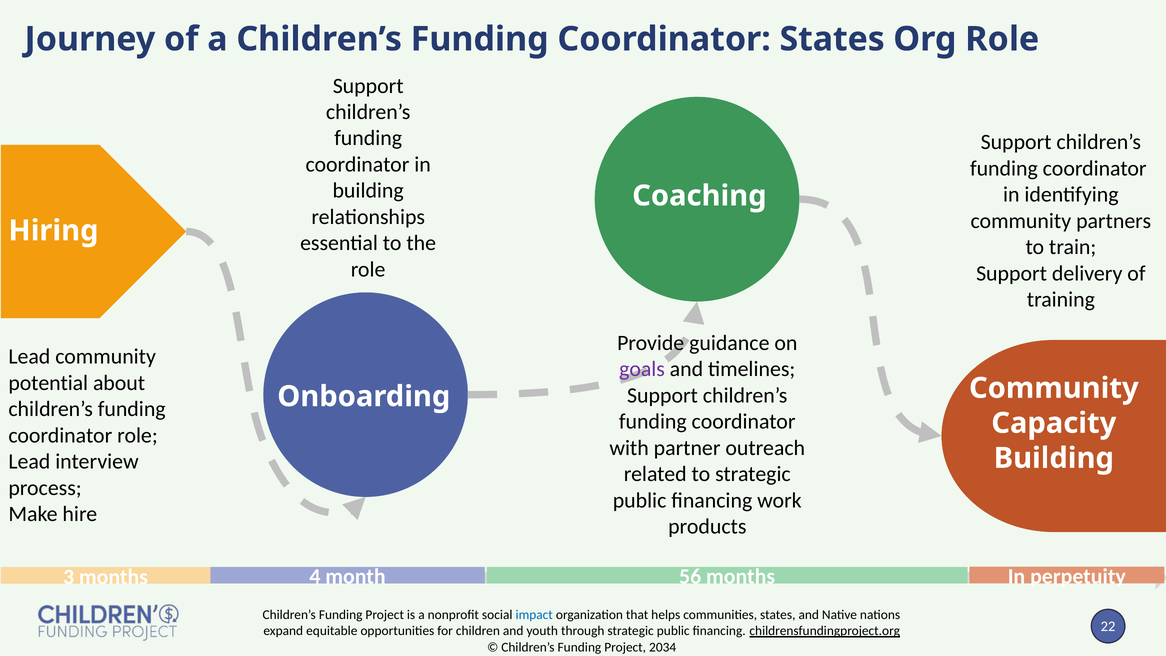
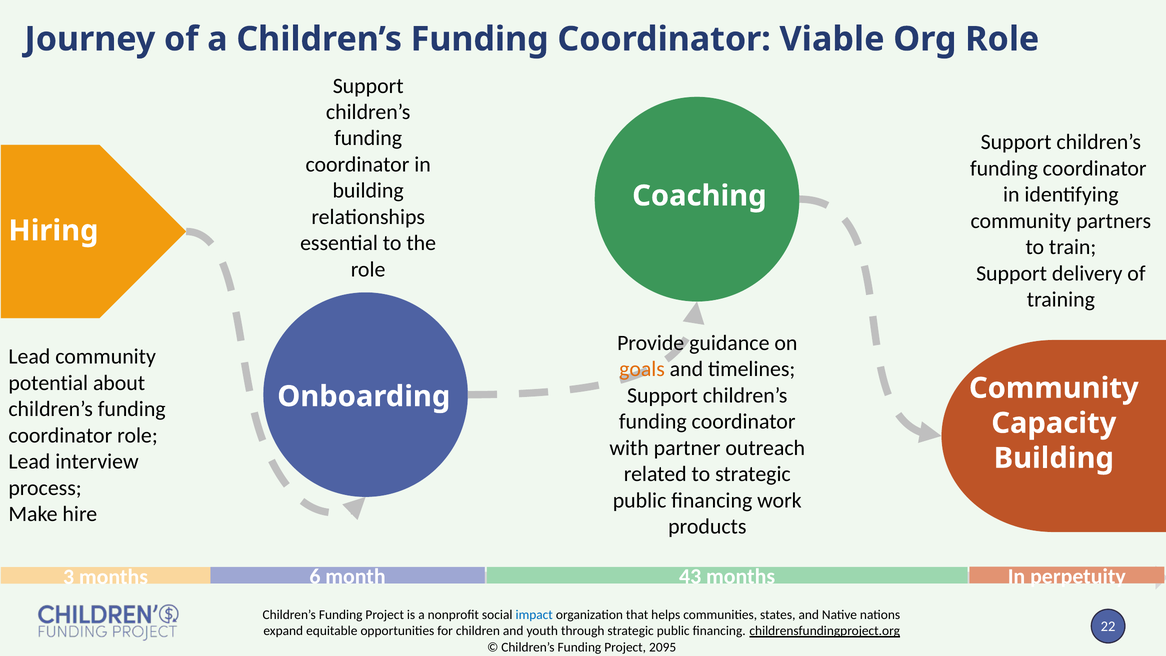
Coordinator States: States -> Viable (832, 39)
goals colour: purple -> orange (642, 369)
4: 4 -> 6 (315, 577)
56: 56 -> 43 (690, 577)
2034: 2034 -> 2095 (663, 647)
